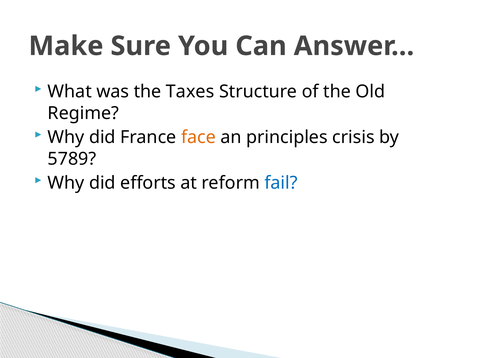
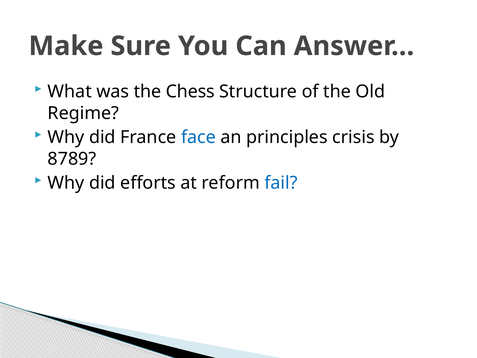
Taxes: Taxes -> Chess (190, 92)
face colour: orange -> blue (198, 137)
5789: 5789 -> 8789 (72, 159)
